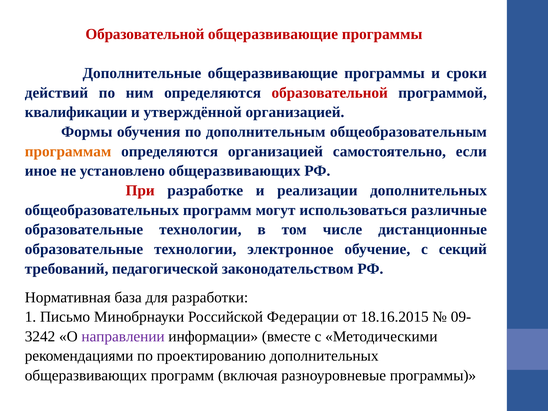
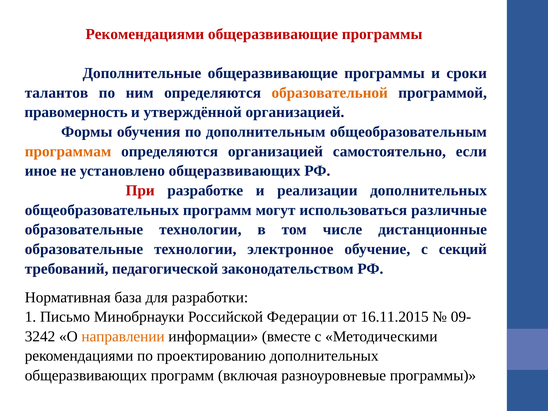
Образовательной: Образовательной -> Рекомендациями (145, 34)
действий: действий -> талантов (56, 93)
образовательной colour: red -> orange (330, 93)
квалификации: квалификации -> правомерность (76, 112)
18.16.2015: 18.16.2015 -> 16.11.2015 (395, 317)
направлении colour: purple -> orange (123, 336)
